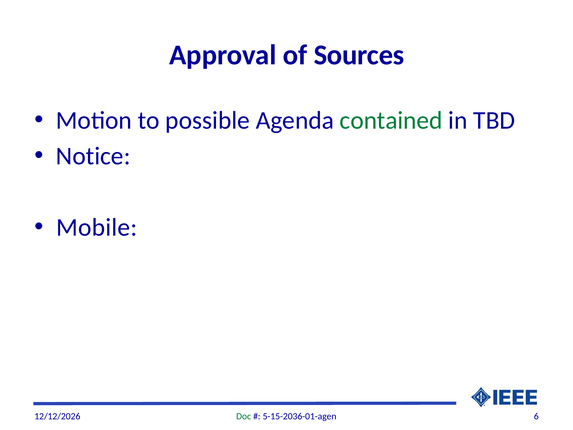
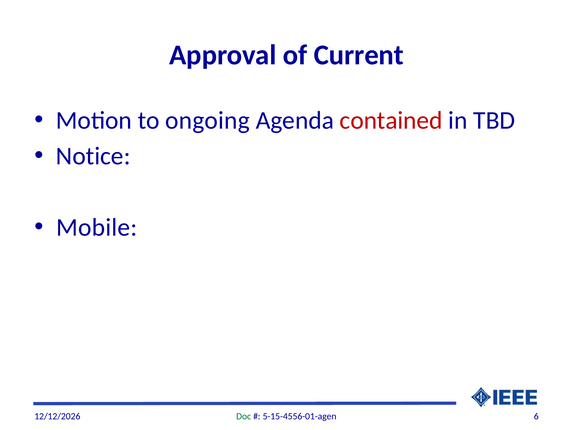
Sources: Sources -> Current (359, 55)
possible: possible -> ongoing (208, 120)
contained colour: green -> red (391, 120)
5-15-2036-01-agen: 5-15-2036-01-agen -> 5-15-4556-01-agen (300, 416)
